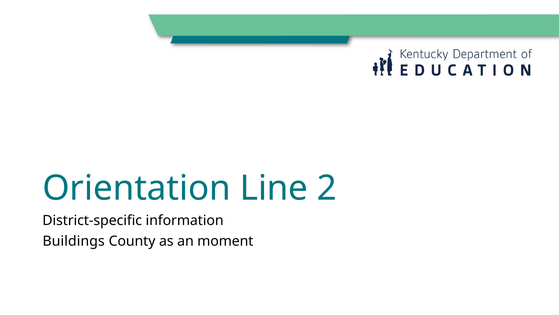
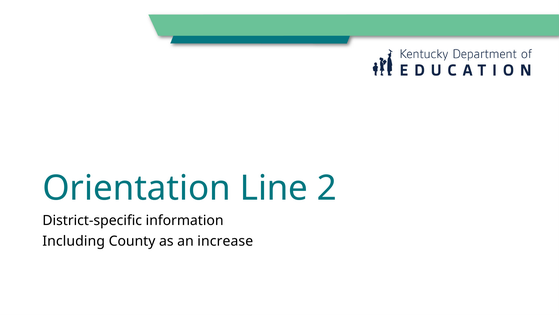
Buildings: Buildings -> Including (74, 241)
moment: moment -> increase (225, 241)
